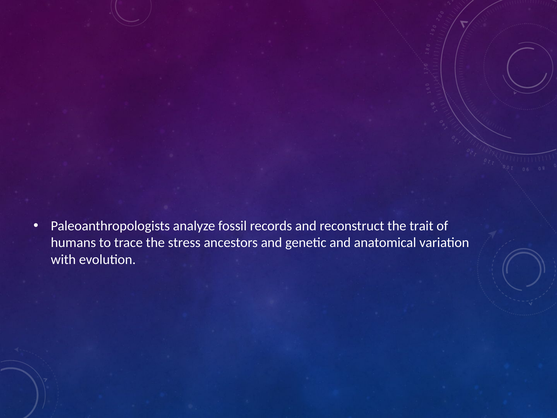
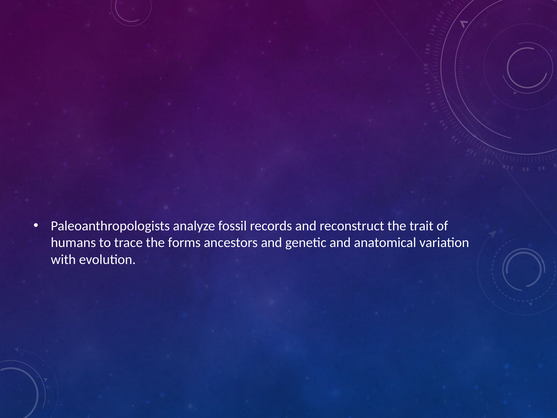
stress: stress -> forms (184, 243)
